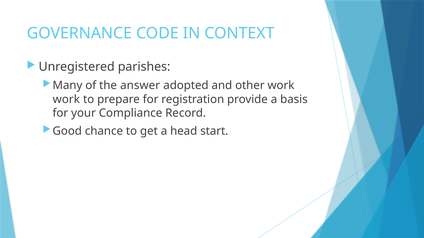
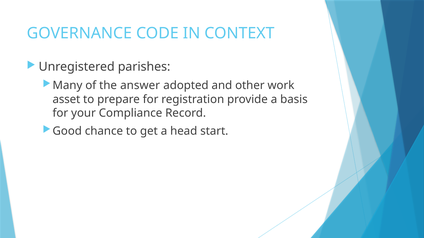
work: work -> asset (66, 99)
